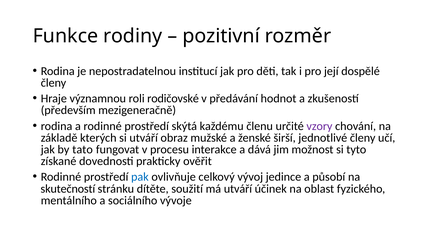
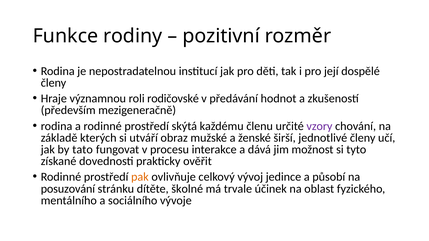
pak colour: blue -> orange (140, 177)
skutečností: skutečností -> posuzování (68, 189)
soužití: soužití -> školné (187, 189)
má utváří: utváří -> trvale (238, 189)
